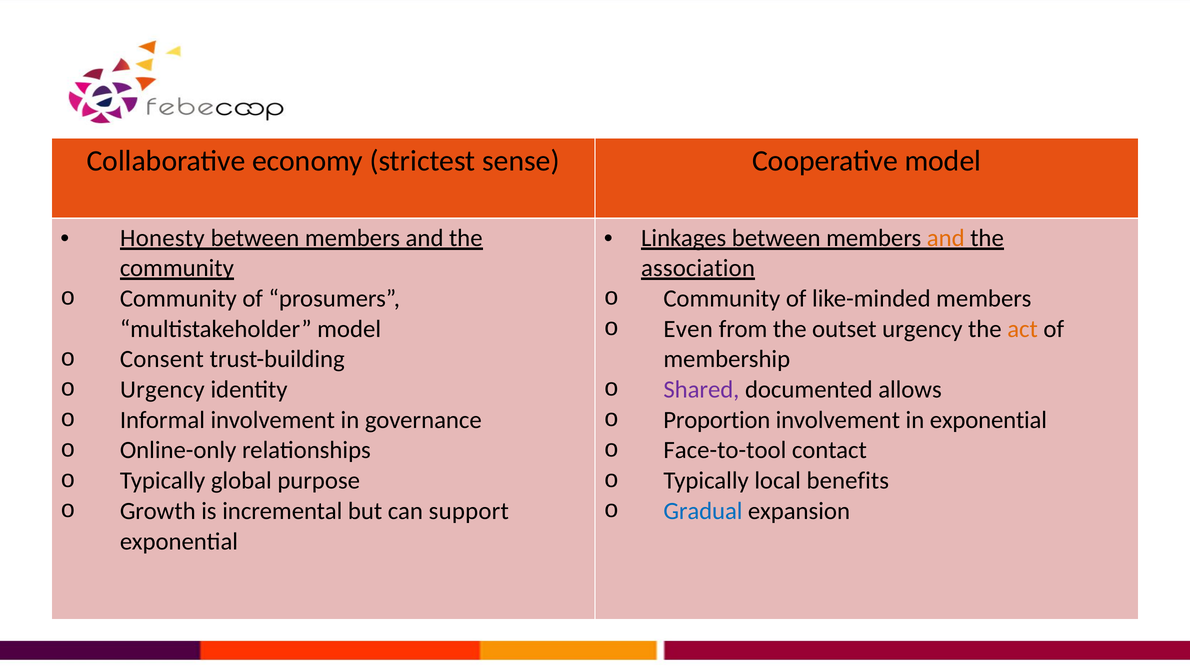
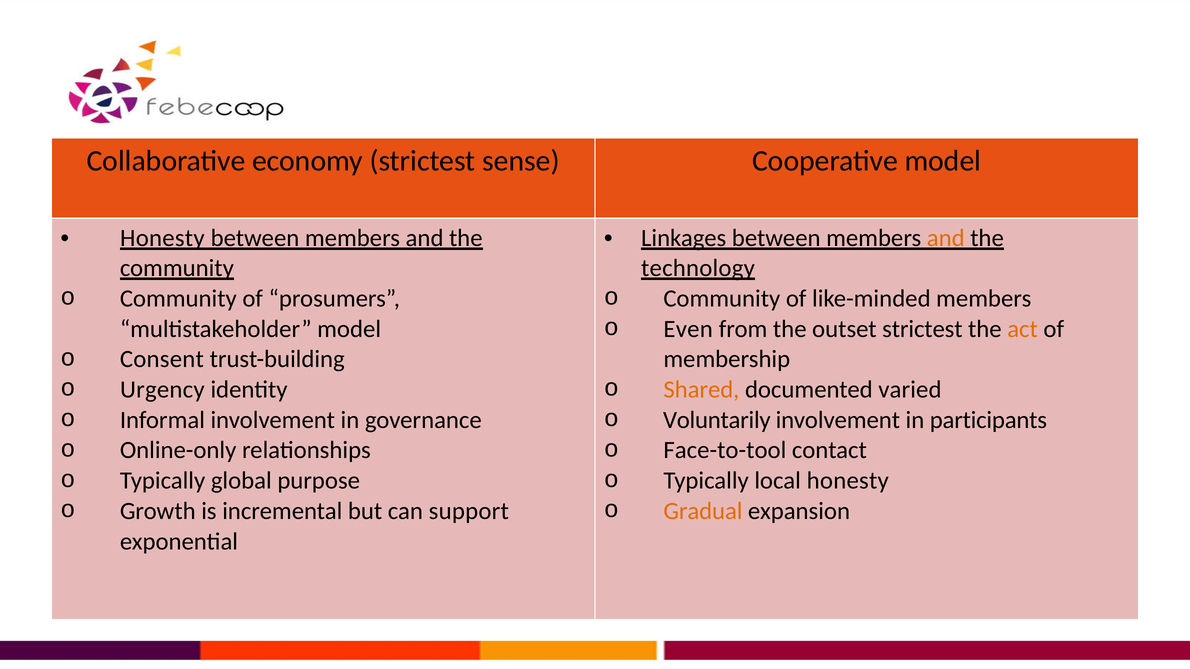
association: association -> technology (698, 268)
outset urgency: urgency -> strictest (922, 329)
Shared colour: purple -> orange (701, 390)
allows: allows -> varied (910, 390)
Proportion: Proportion -> Voluntarily (717, 420)
in exponential: exponential -> participants (988, 420)
local benefits: benefits -> honesty (848, 481)
Gradual colour: blue -> orange (703, 511)
